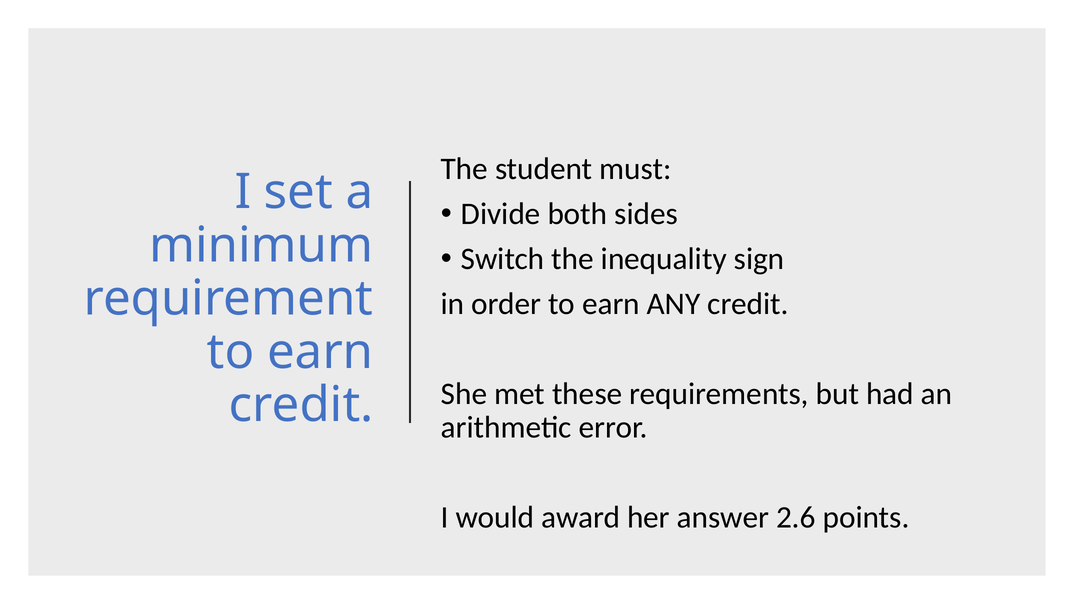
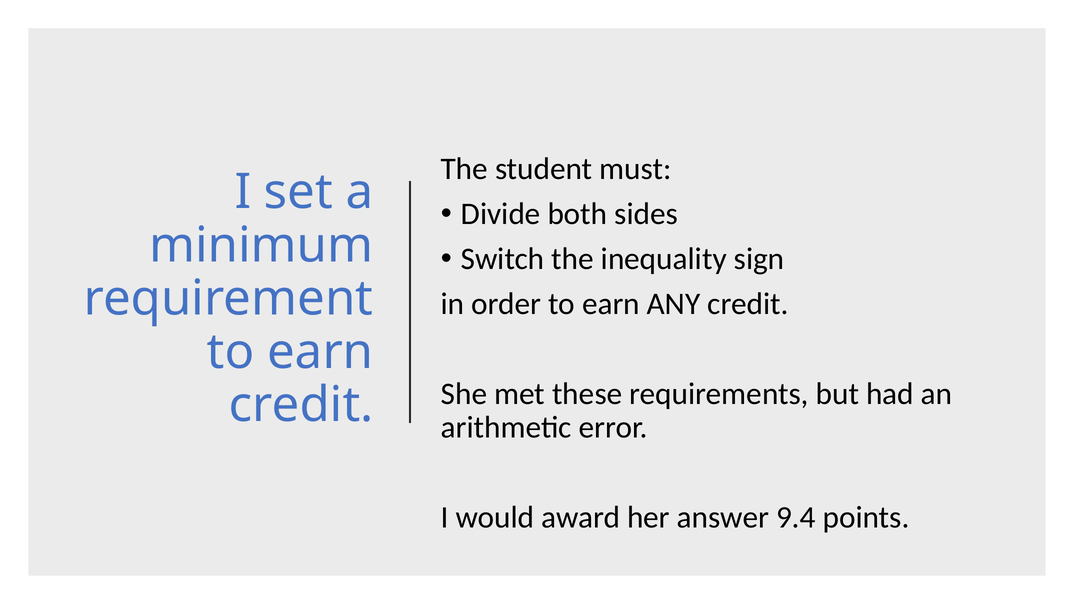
2.6: 2.6 -> 9.4 (796, 518)
